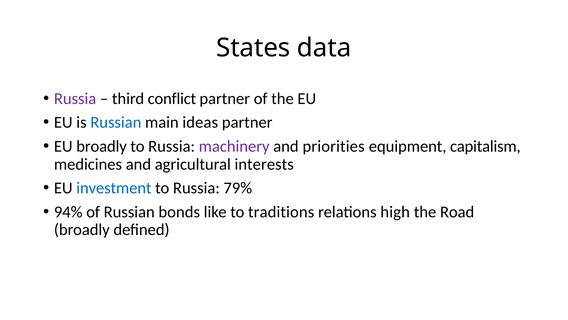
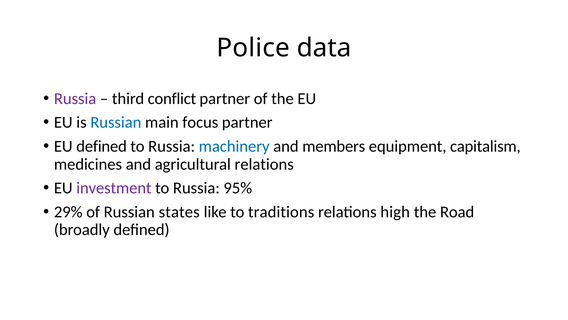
States: States -> Police (253, 48)
ideas: ideas -> focus (200, 122)
EU broadly: broadly -> defined (102, 146)
machinery colour: purple -> blue (234, 146)
priorities: priorities -> members (334, 146)
agricultural interests: interests -> relations (264, 164)
investment colour: blue -> purple (114, 188)
79%: 79% -> 95% (238, 188)
94%: 94% -> 29% (68, 212)
bonds: bonds -> states (179, 212)
